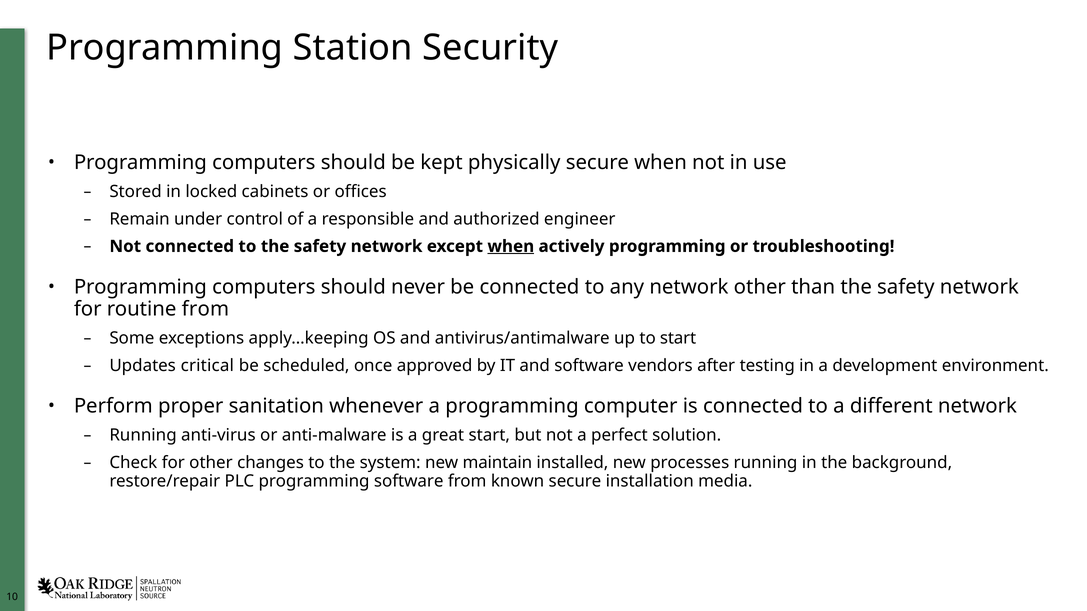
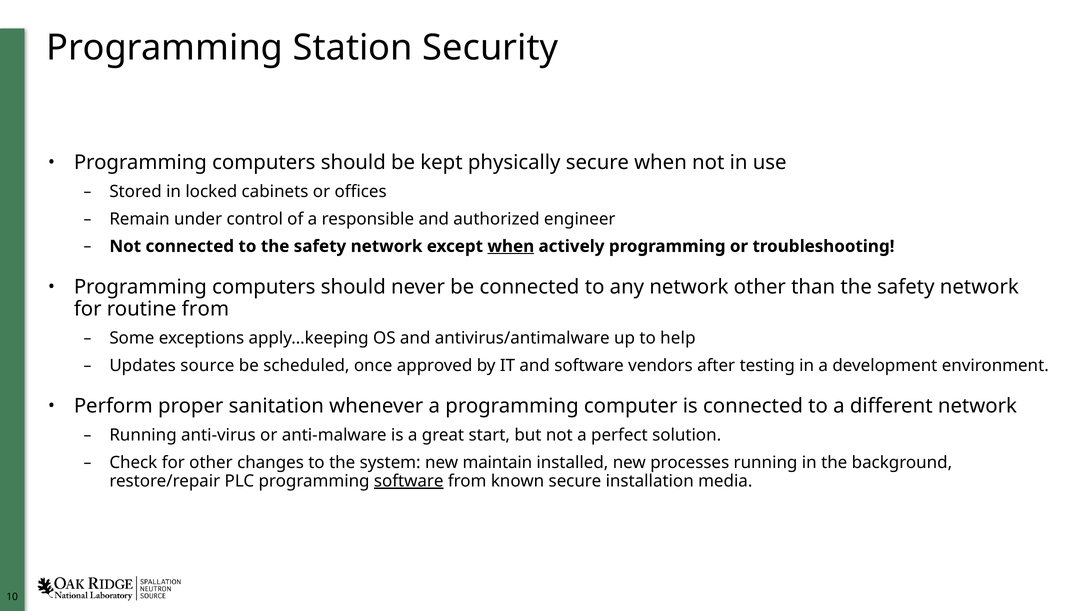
to start: start -> help (678, 338)
critical: critical -> source (207, 366)
software underline: none -> present (409, 481)
